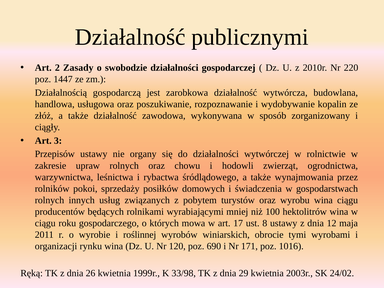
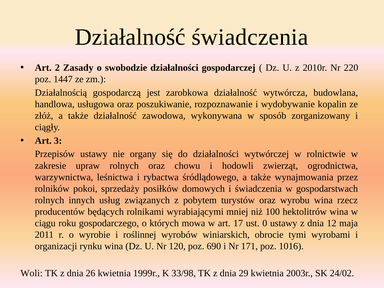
Działalność publicznymi: publicznymi -> świadczenia (250, 37)
wina ciągu: ciągu -> rzecz (348, 200)
8: 8 -> 0 (265, 223)
Ręką: Ręką -> Woli (32, 273)
